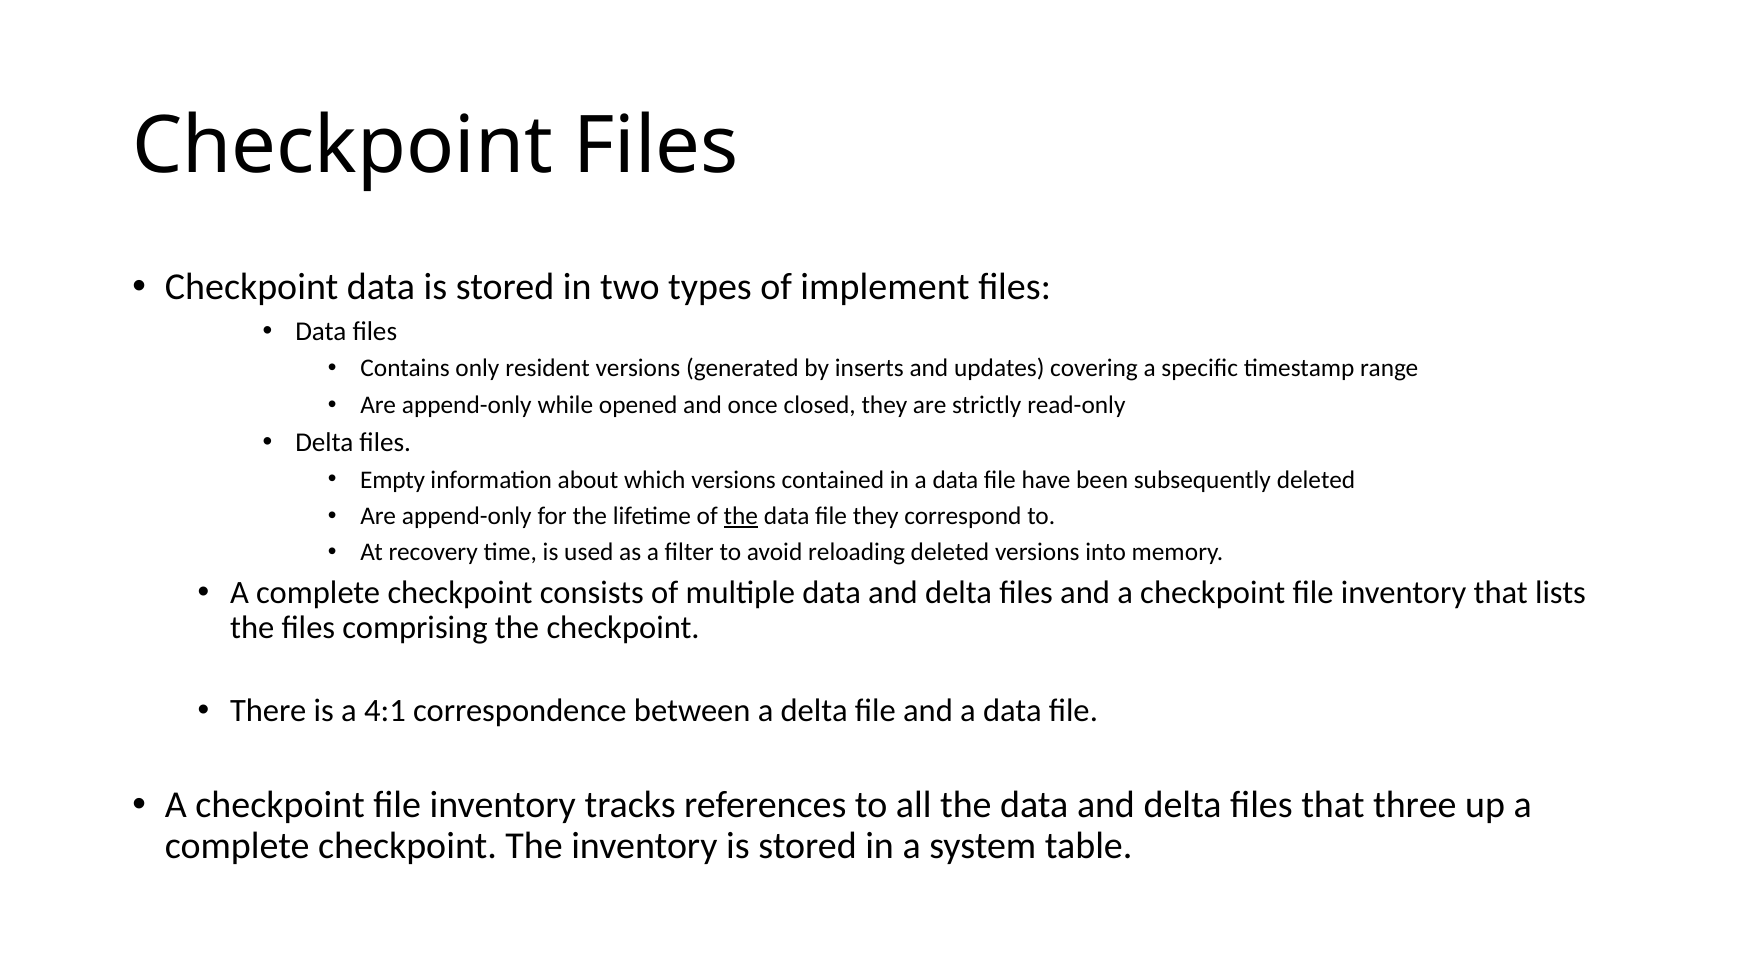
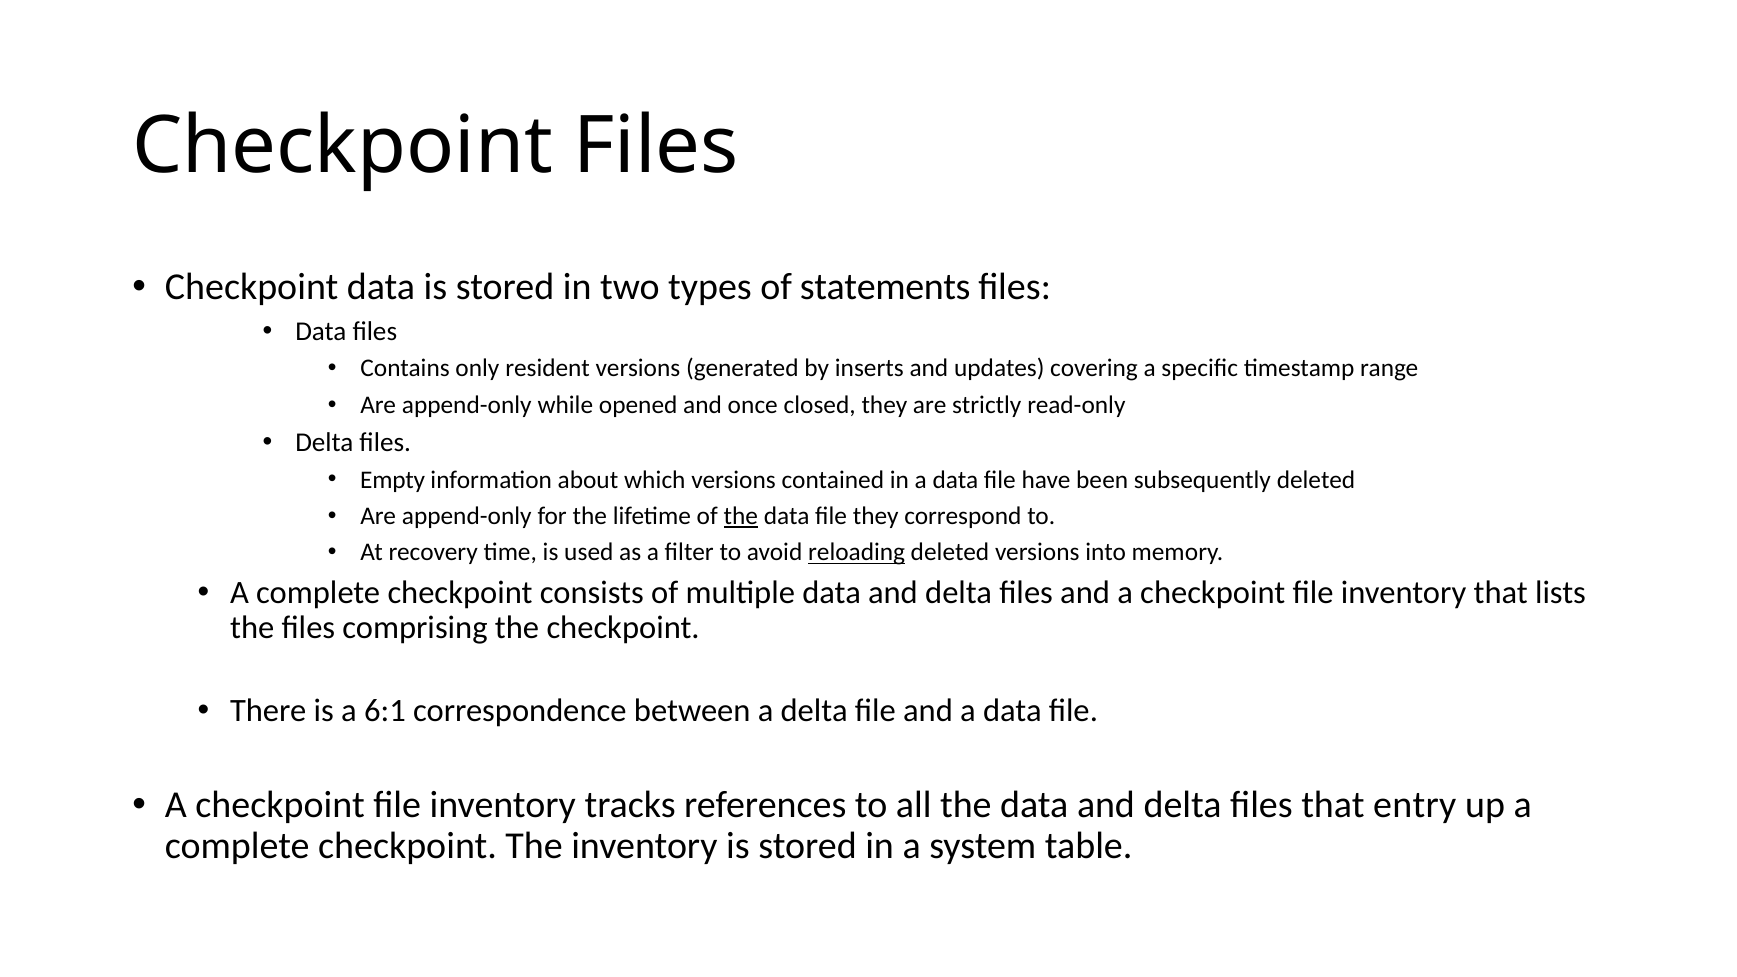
implement: implement -> statements (885, 287)
reloading underline: none -> present (857, 553)
4:1: 4:1 -> 6:1 (385, 711)
three: three -> entry (1415, 805)
